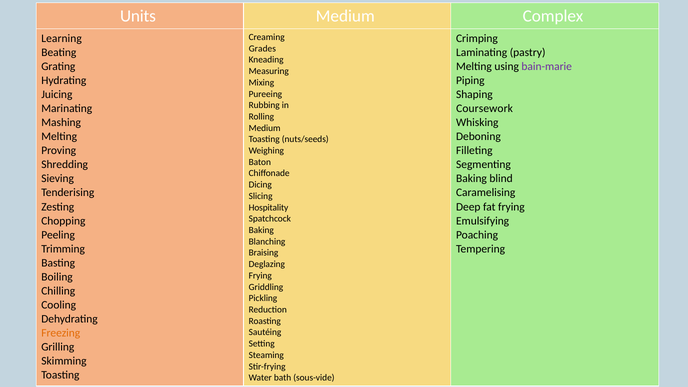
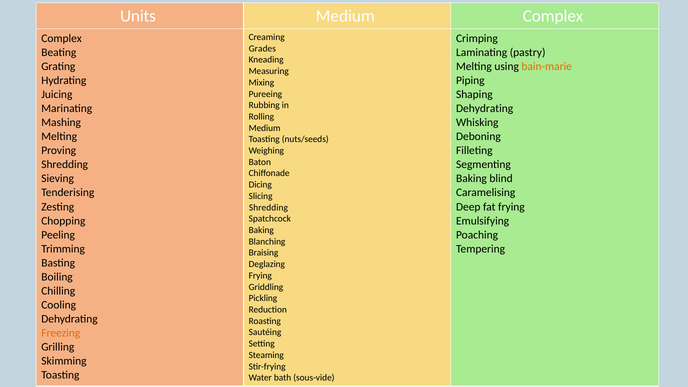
Learning: Learning -> Complex (62, 39)
bain-marie colour: purple -> orange (547, 67)
Coursework: Coursework -> Dehydrating (485, 109)
Hospitality: Hospitality -> Shredding (268, 207)
